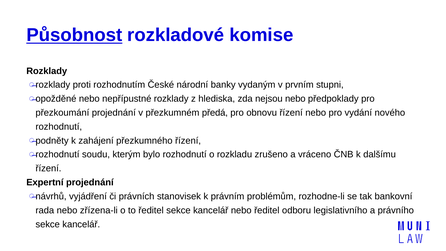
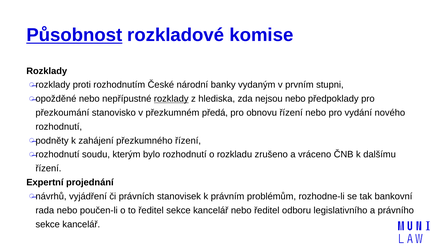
rozklady underline: none -> present (171, 99)
přezkoumání projednání: projednání -> stanovisko (114, 113)
zřízena-li: zřízena-li -> poučen-li (99, 210)
